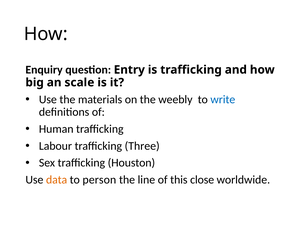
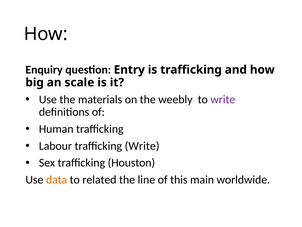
write colour: blue -> purple (223, 99)
trafficking Three: Three -> Write (142, 146)
person: person -> related (99, 179)
close: close -> main (202, 179)
